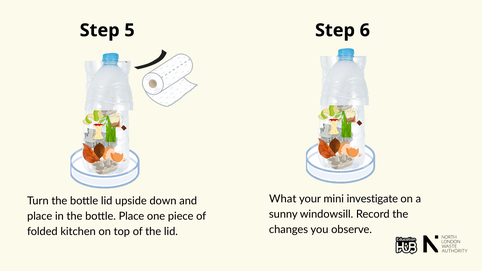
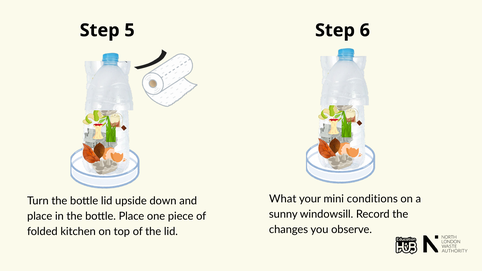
investigate: investigate -> conditions (372, 199)
